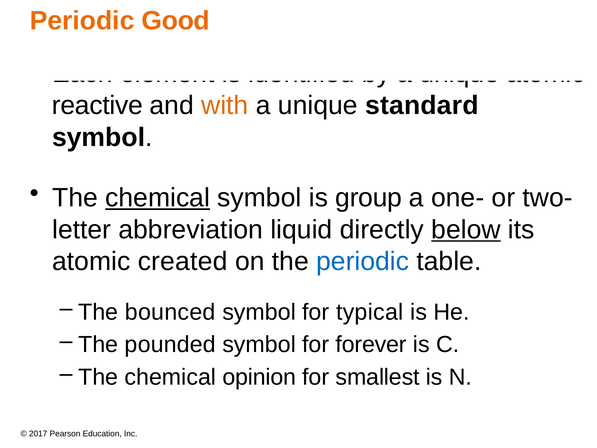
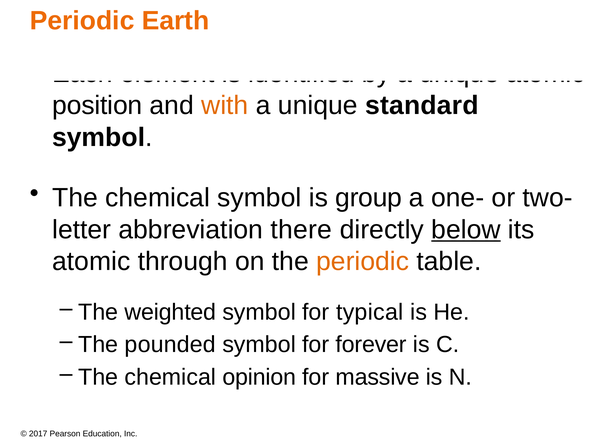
Good: Good -> Earth (176, 21)
reactive: reactive -> position (97, 105)
chemical underline: present -> none (158, 198)
liquid: liquid -> there (301, 229)
created: created -> through (183, 261)
periodic colour: blue -> orange (363, 261)
bounced: bounced -> weighted (170, 312)
smallest: smallest -> massive (378, 377)
